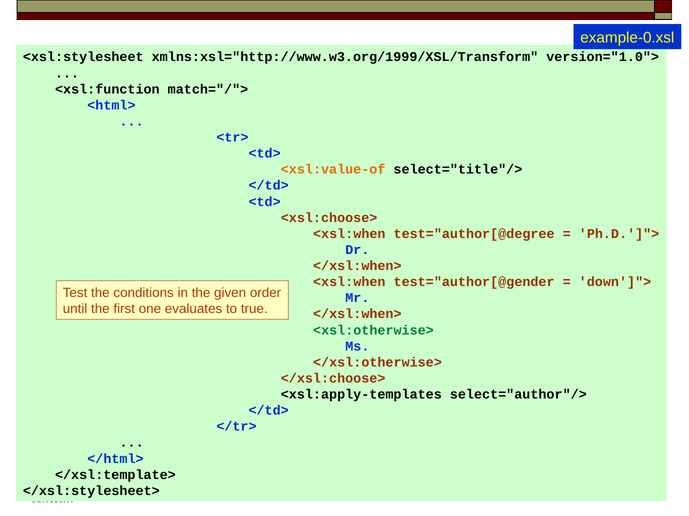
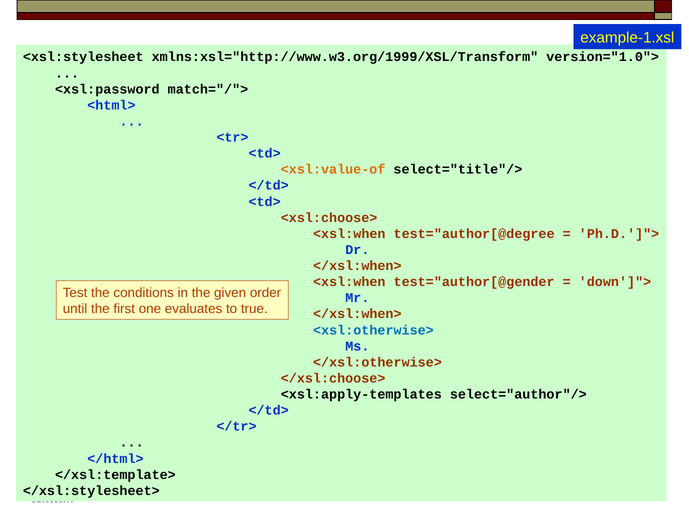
example-0.xsl: example-0.xsl -> example-1.xsl (627, 38)
<xsl:function: <xsl:function -> <xsl:password (107, 89)
<xsl:otherwise> colour: green -> blue (373, 331)
